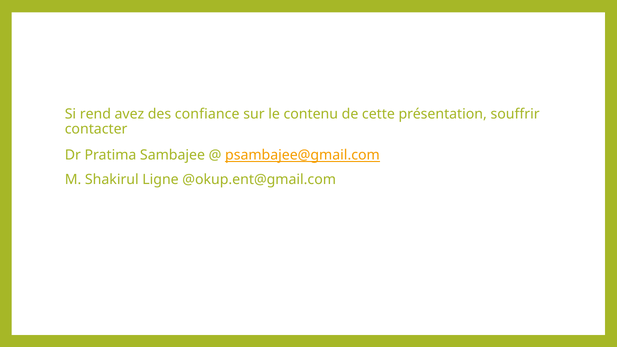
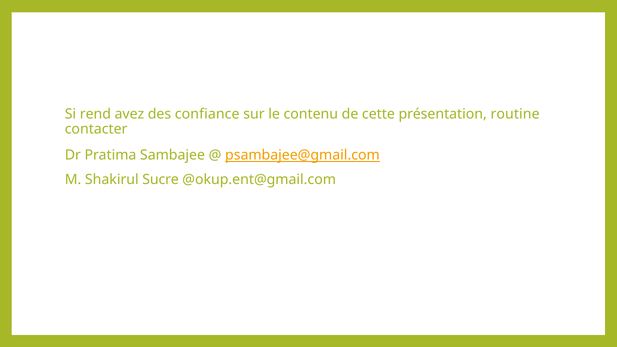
souffrir: souffrir -> routine (515, 114)
Ligne: Ligne -> Sucre (161, 180)
